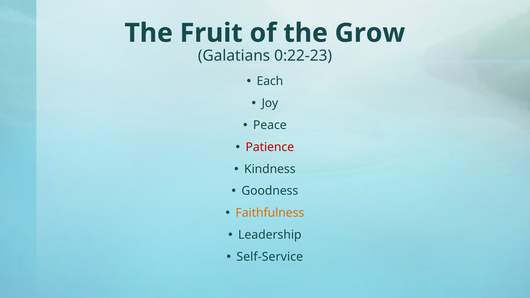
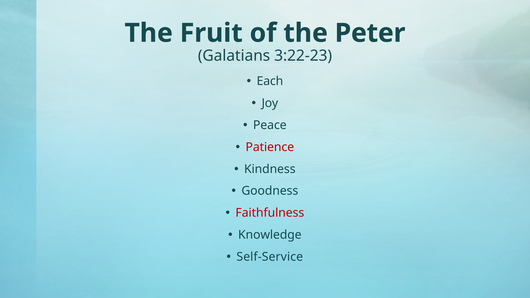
Grow: Grow -> Peter (370, 33)
0:22-23: 0:22-23 -> 3:22-23 (303, 56)
Faithfulness colour: orange -> red (270, 213)
Leadership: Leadership -> Knowledge (270, 235)
